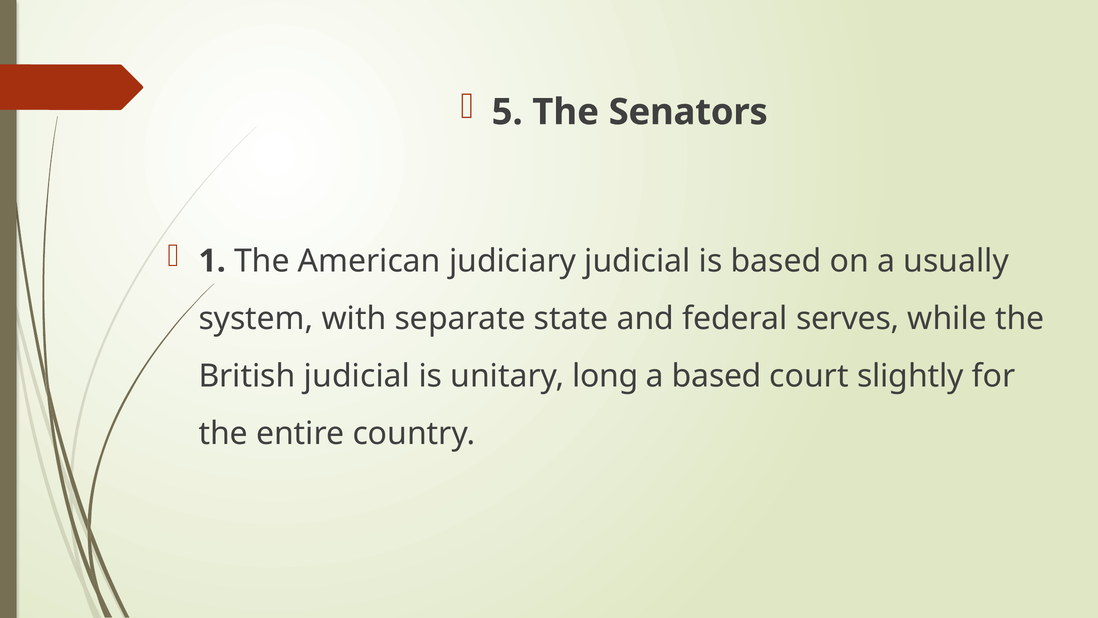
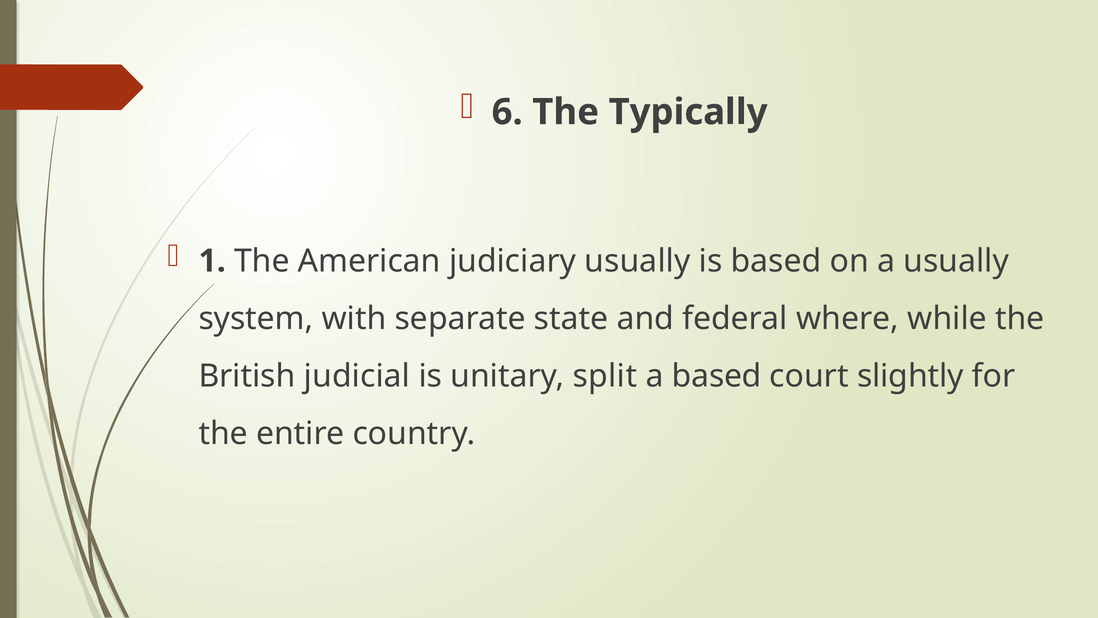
5: 5 -> 6 (507, 112)
Senators: Senators -> Typically (688, 112)
judiciary judicial: judicial -> usually (637, 261)
serves: serves -> where (848, 318)
long: long -> split (605, 376)
